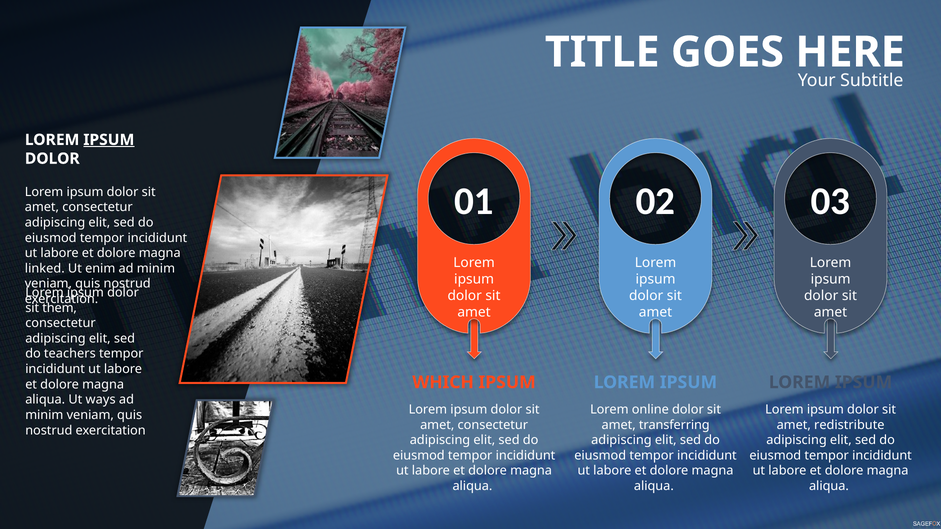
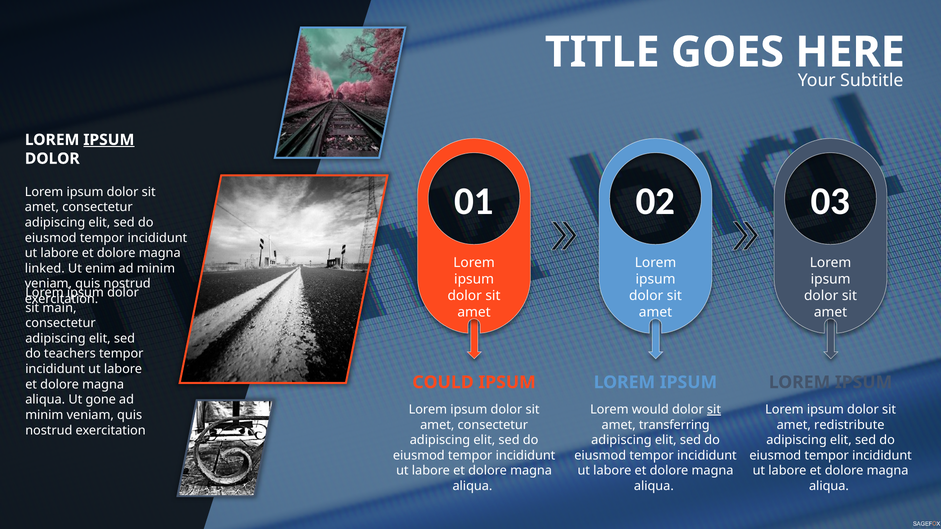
them: them -> main (59, 308)
WHICH: WHICH -> COULD (443, 383)
ways: ways -> gone (101, 400)
online: online -> would (650, 410)
sit underline: none -> present (714, 410)
